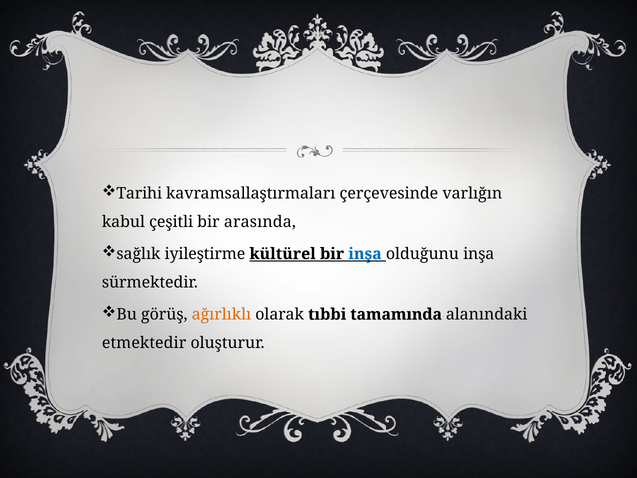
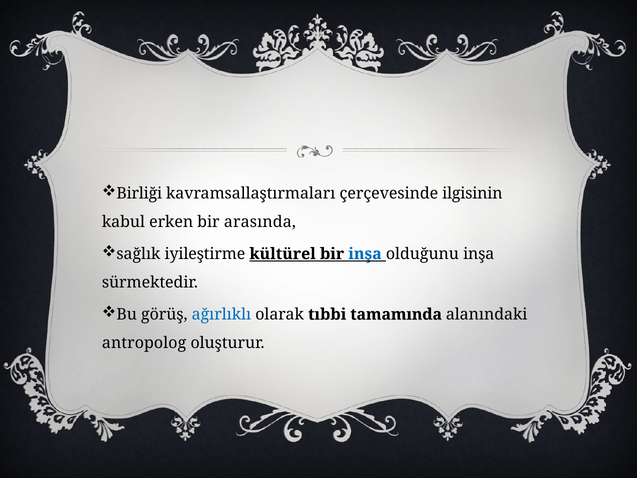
Tarihi: Tarihi -> Birliği (139, 193)
varlığın: varlığın -> ilgisinin (472, 193)
çeşitli: çeşitli -> erken (171, 222)
ağırlıklı colour: orange -> blue (221, 314)
etmektedir: etmektedir -> antropolog (144, 343)
